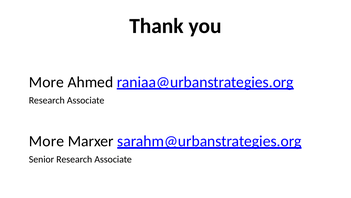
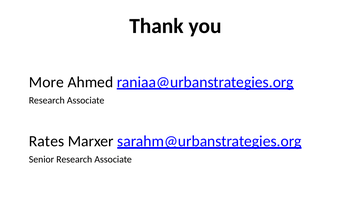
More: More -> Rates (47, 141)
